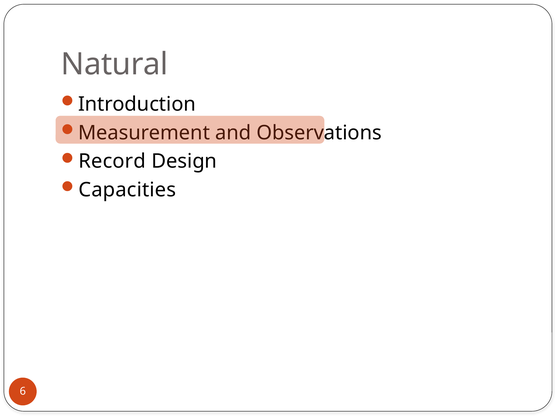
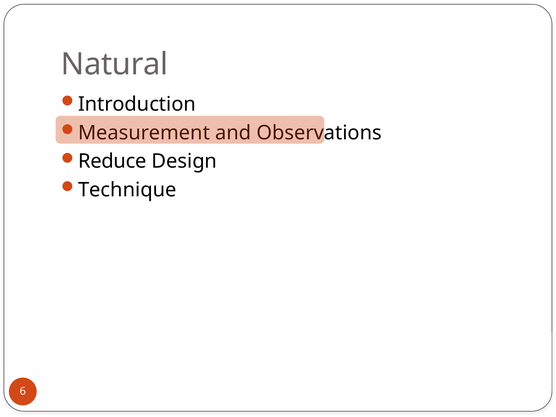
Record: Record -> Reduce (112, 161)
Capacities: Capacities -> Technique (127, 190)
